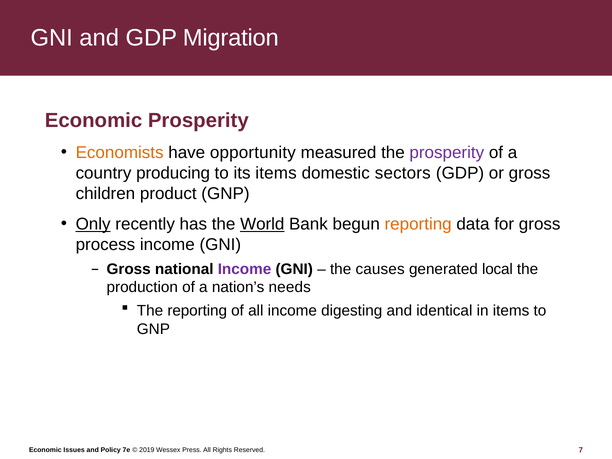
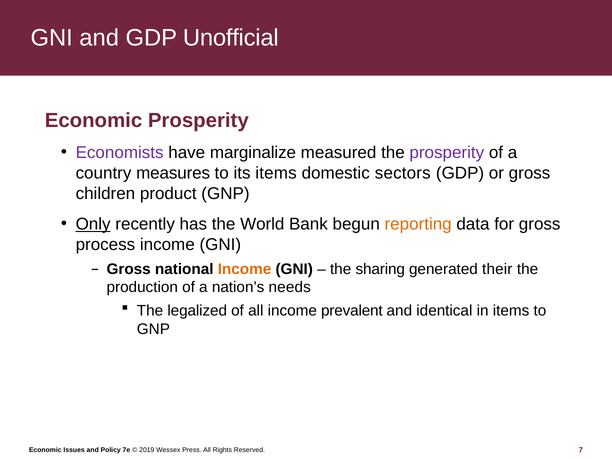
Migration: Migration -> Unofficial (231, 38)
Economists colour: orange -> purple (120, 153)
opportunity: opportunity -> marginalize (253, 153)
producing: producing -> measures (173, 173)
World underline: present -> none (262, 224)
Income colour: purple -> orange (245, 269)
causes: causes -> sharing (380, 269)
local: local -> their (497, 269)
The reporting: reporting -> legalized (197, 311)
digesting: digesting -> prevalent (352, 311)
